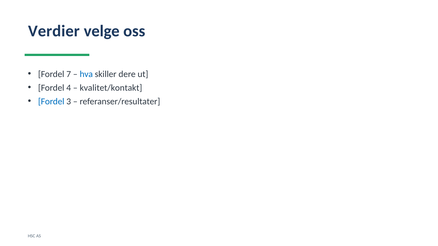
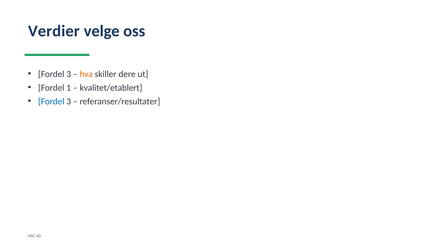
7: 7 -> 3 (69, 74)
hva colour: blue -> orange (86, 74)
4: 4 -> 1 (69, 88)
kvalitet/kontakt: kvalitet/kontakt -> kvalitet/etablert (111, 88)
